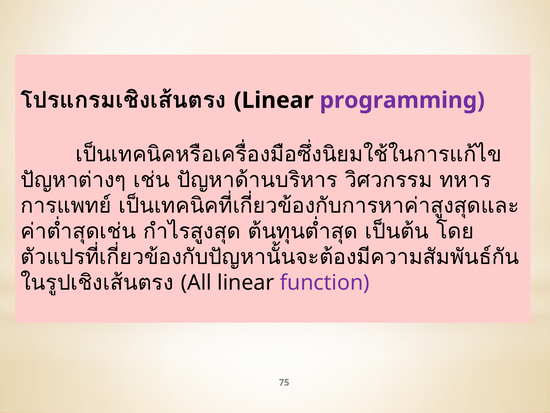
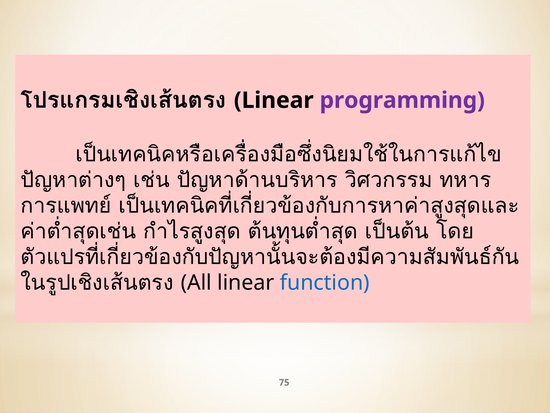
function colour: purple -> blue (325, 283)
